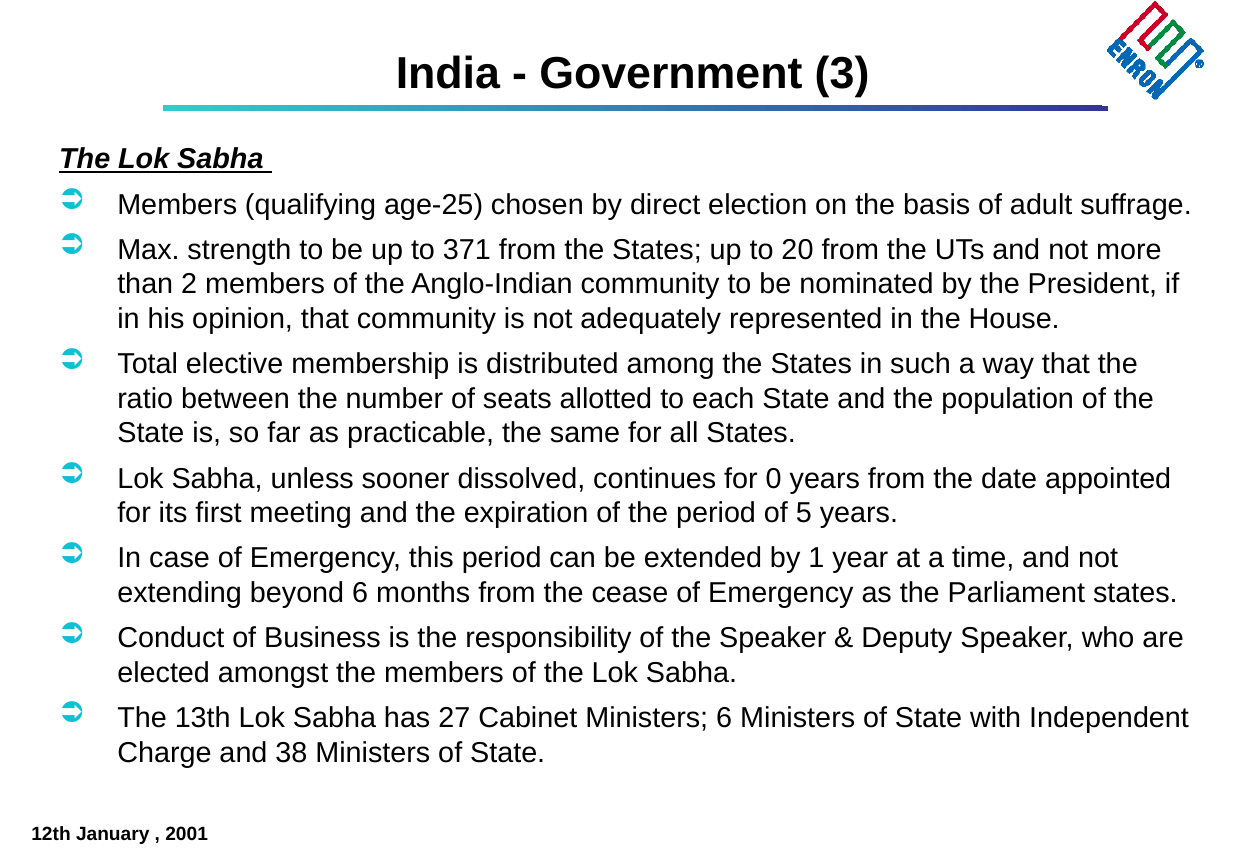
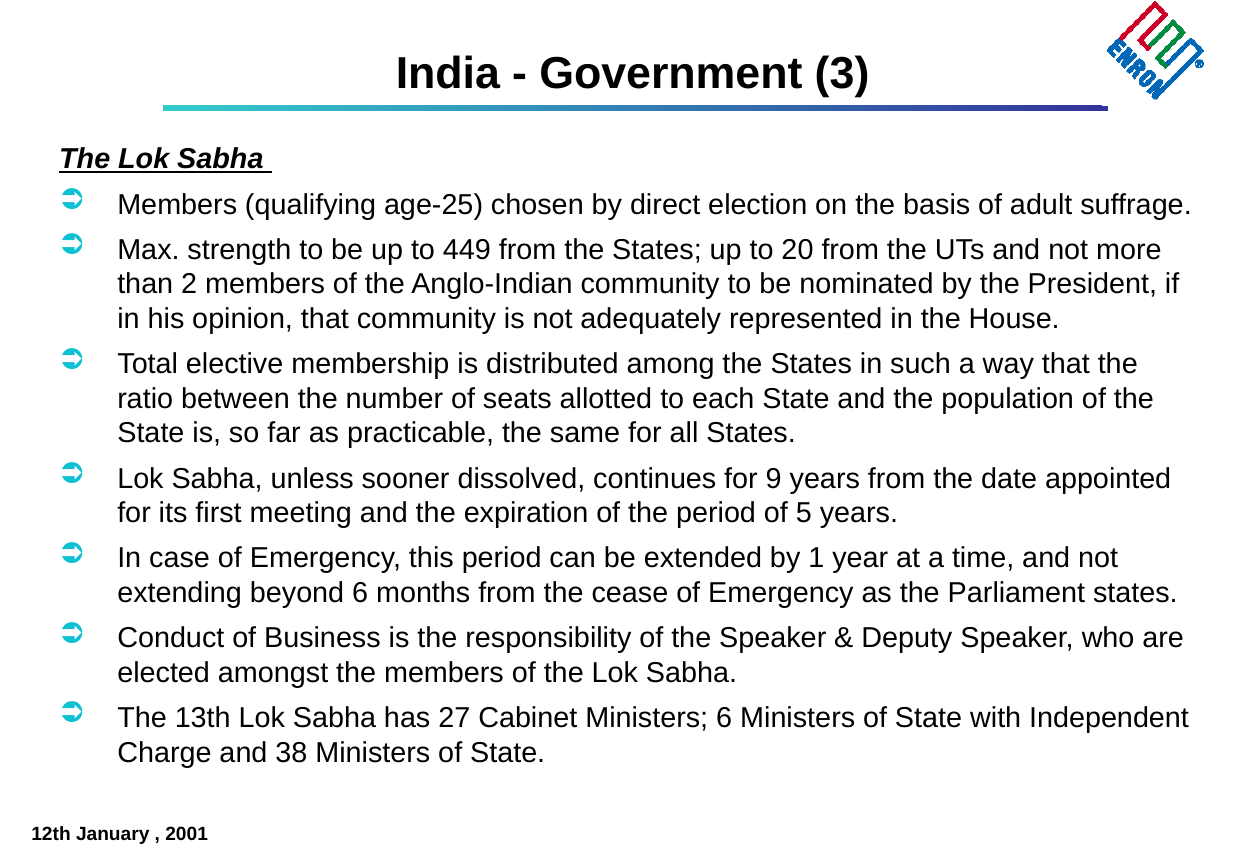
371: 371 -> 449 (467, 250)
0: 0 -> 9 (774, 479)
